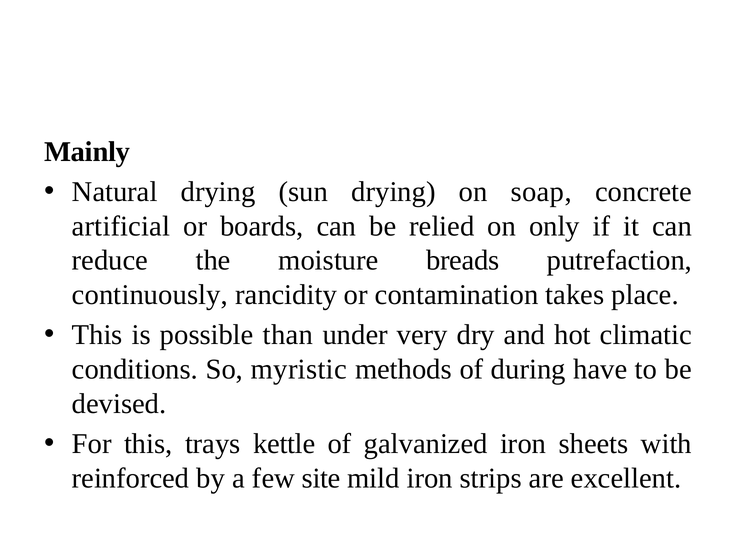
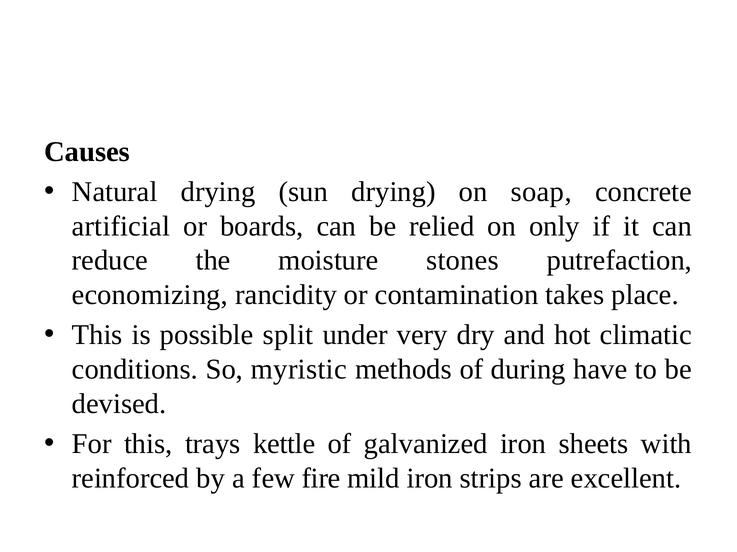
Mainly: Mainly -> Causes (87, 152)
breads: breads -> stones (463, 261)
continuously: continuously -> economizing (150, 295)
than: than -> split (288, 335)
site: site -> fire (321, 479)
